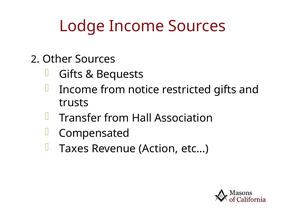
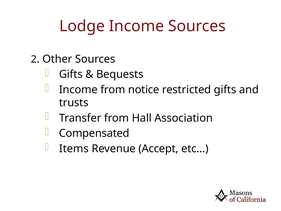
Taxes: Taxes -> Items (74, 148)
Action: Action -> Accept (159, 148)
